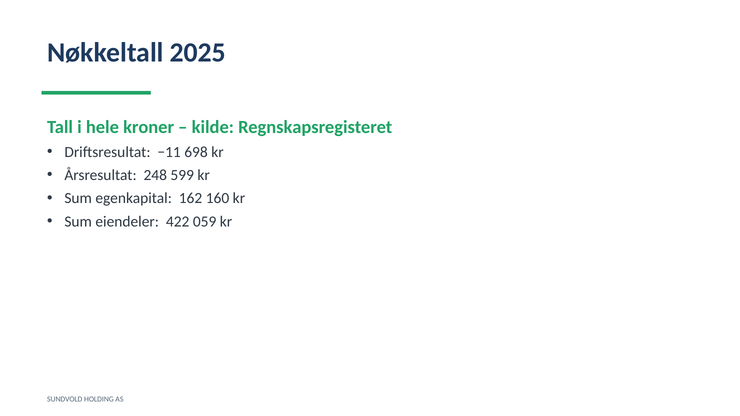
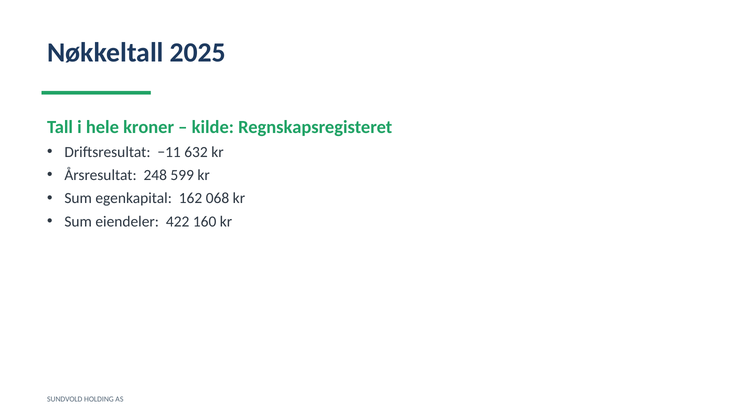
698: 698 -> 632 (196, 152)
160: 160 -> 068 (217, 198)
059: 059 -> 160 (205, 222)
